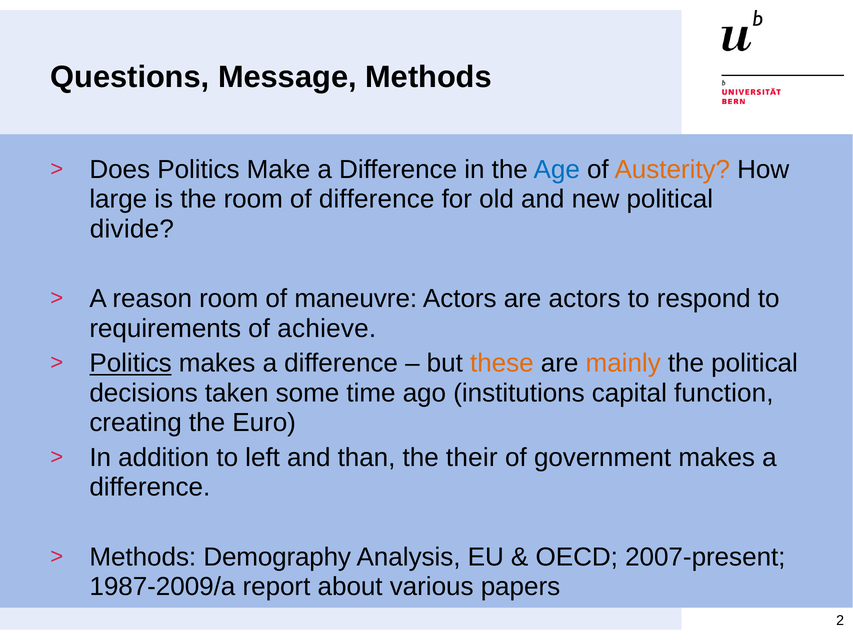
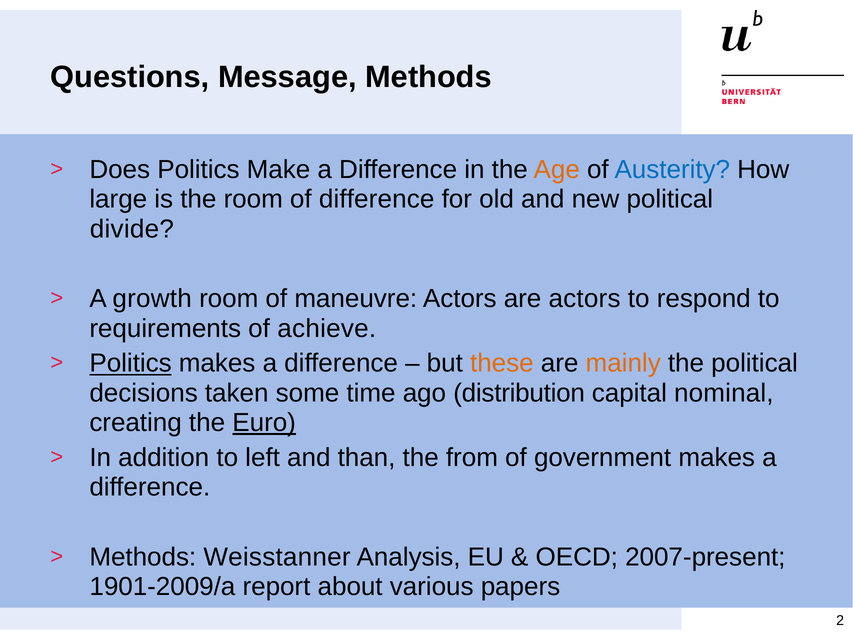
Age colour: blue -> orange (557, 169)
Austerity colour: orange -> blue (672, 169)
reason: reason -> growth (152, 299)
institutions: institutions -> distribution (519, 393)
function: function -> nominal (724, 393)
Euro underline: none -> present (264, 423)
their: their -> from (472, 457)
Demography: Demography -> Weisstanner (277, 557)
1987-2009/a: 1987-2009/a -> 1901-2009/a (162, 587)
